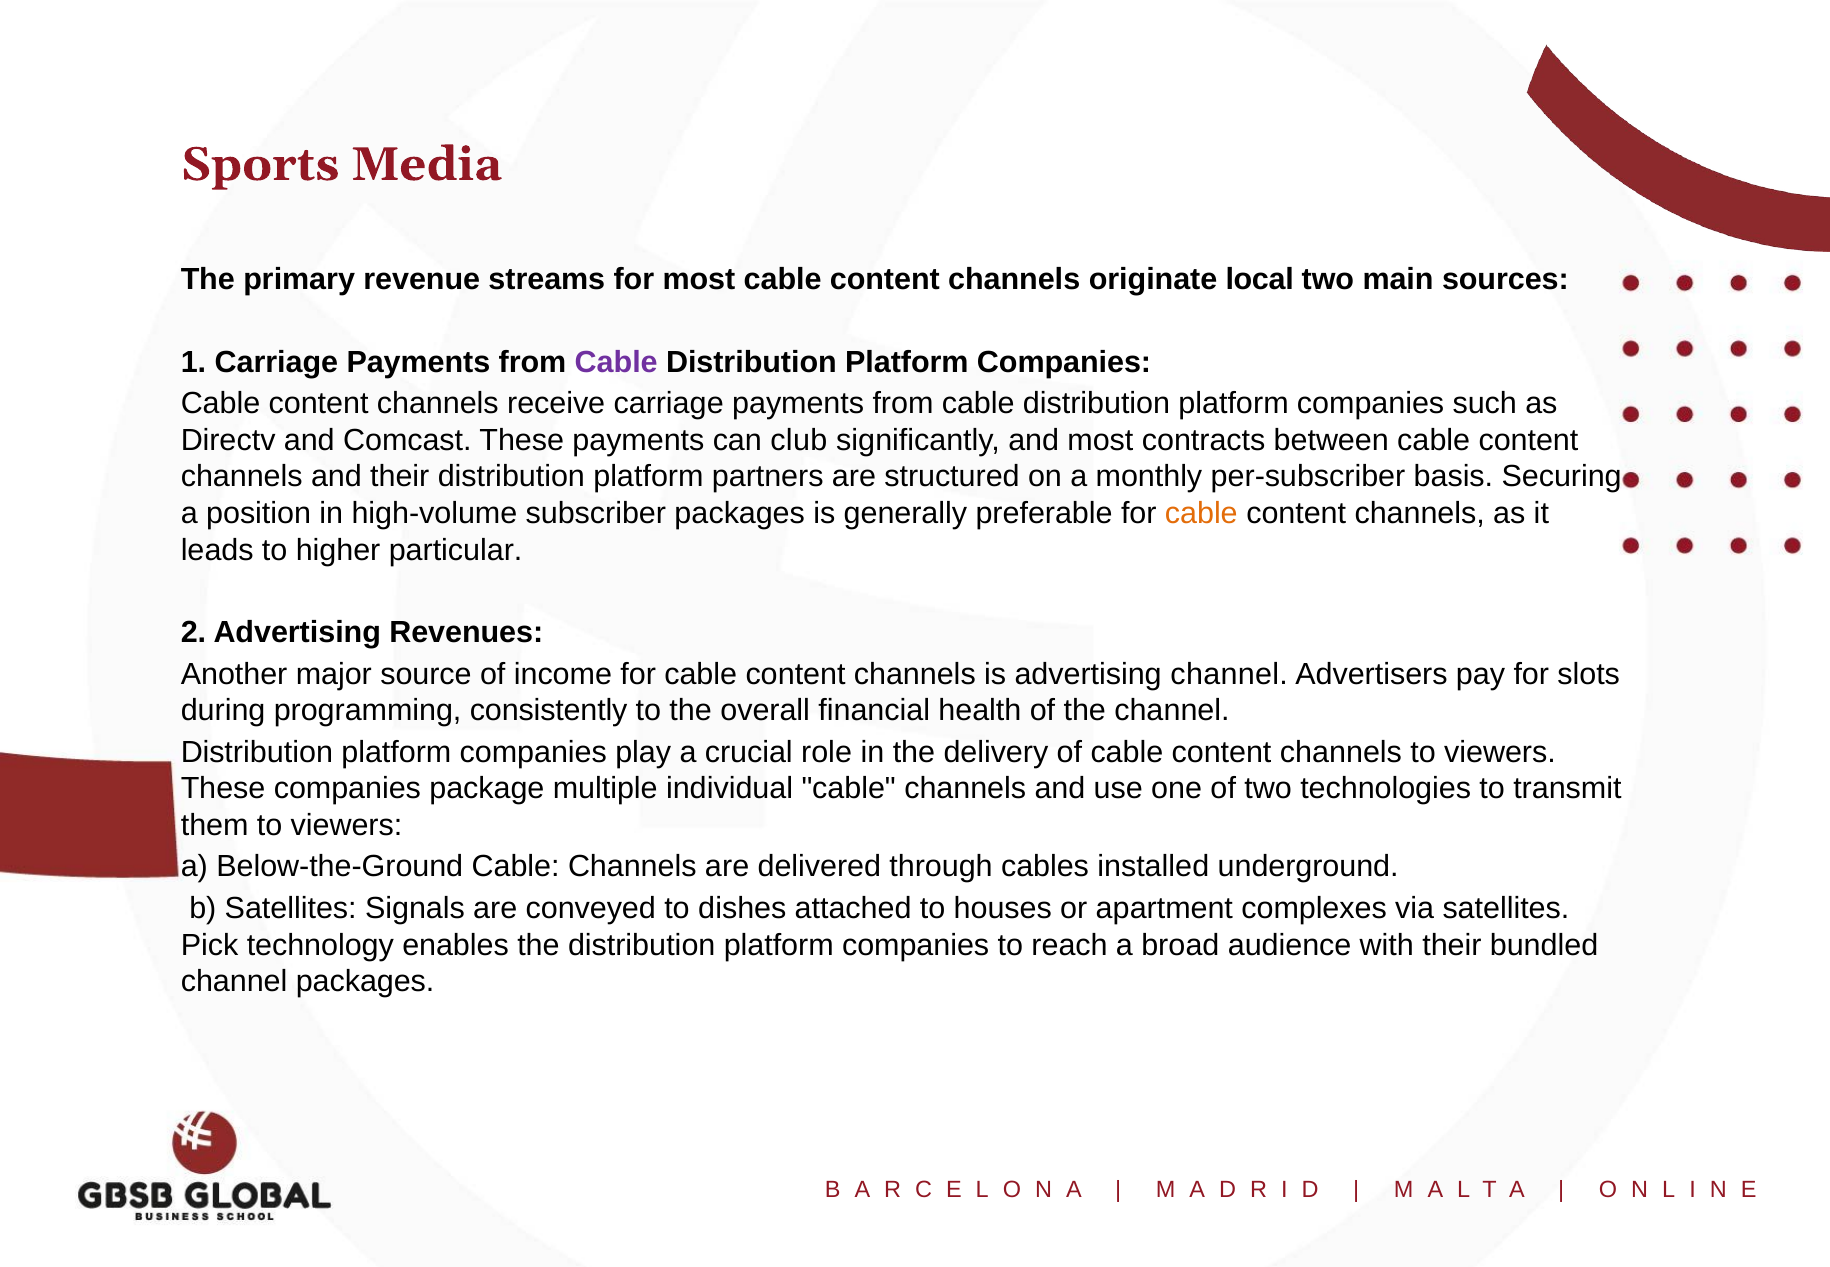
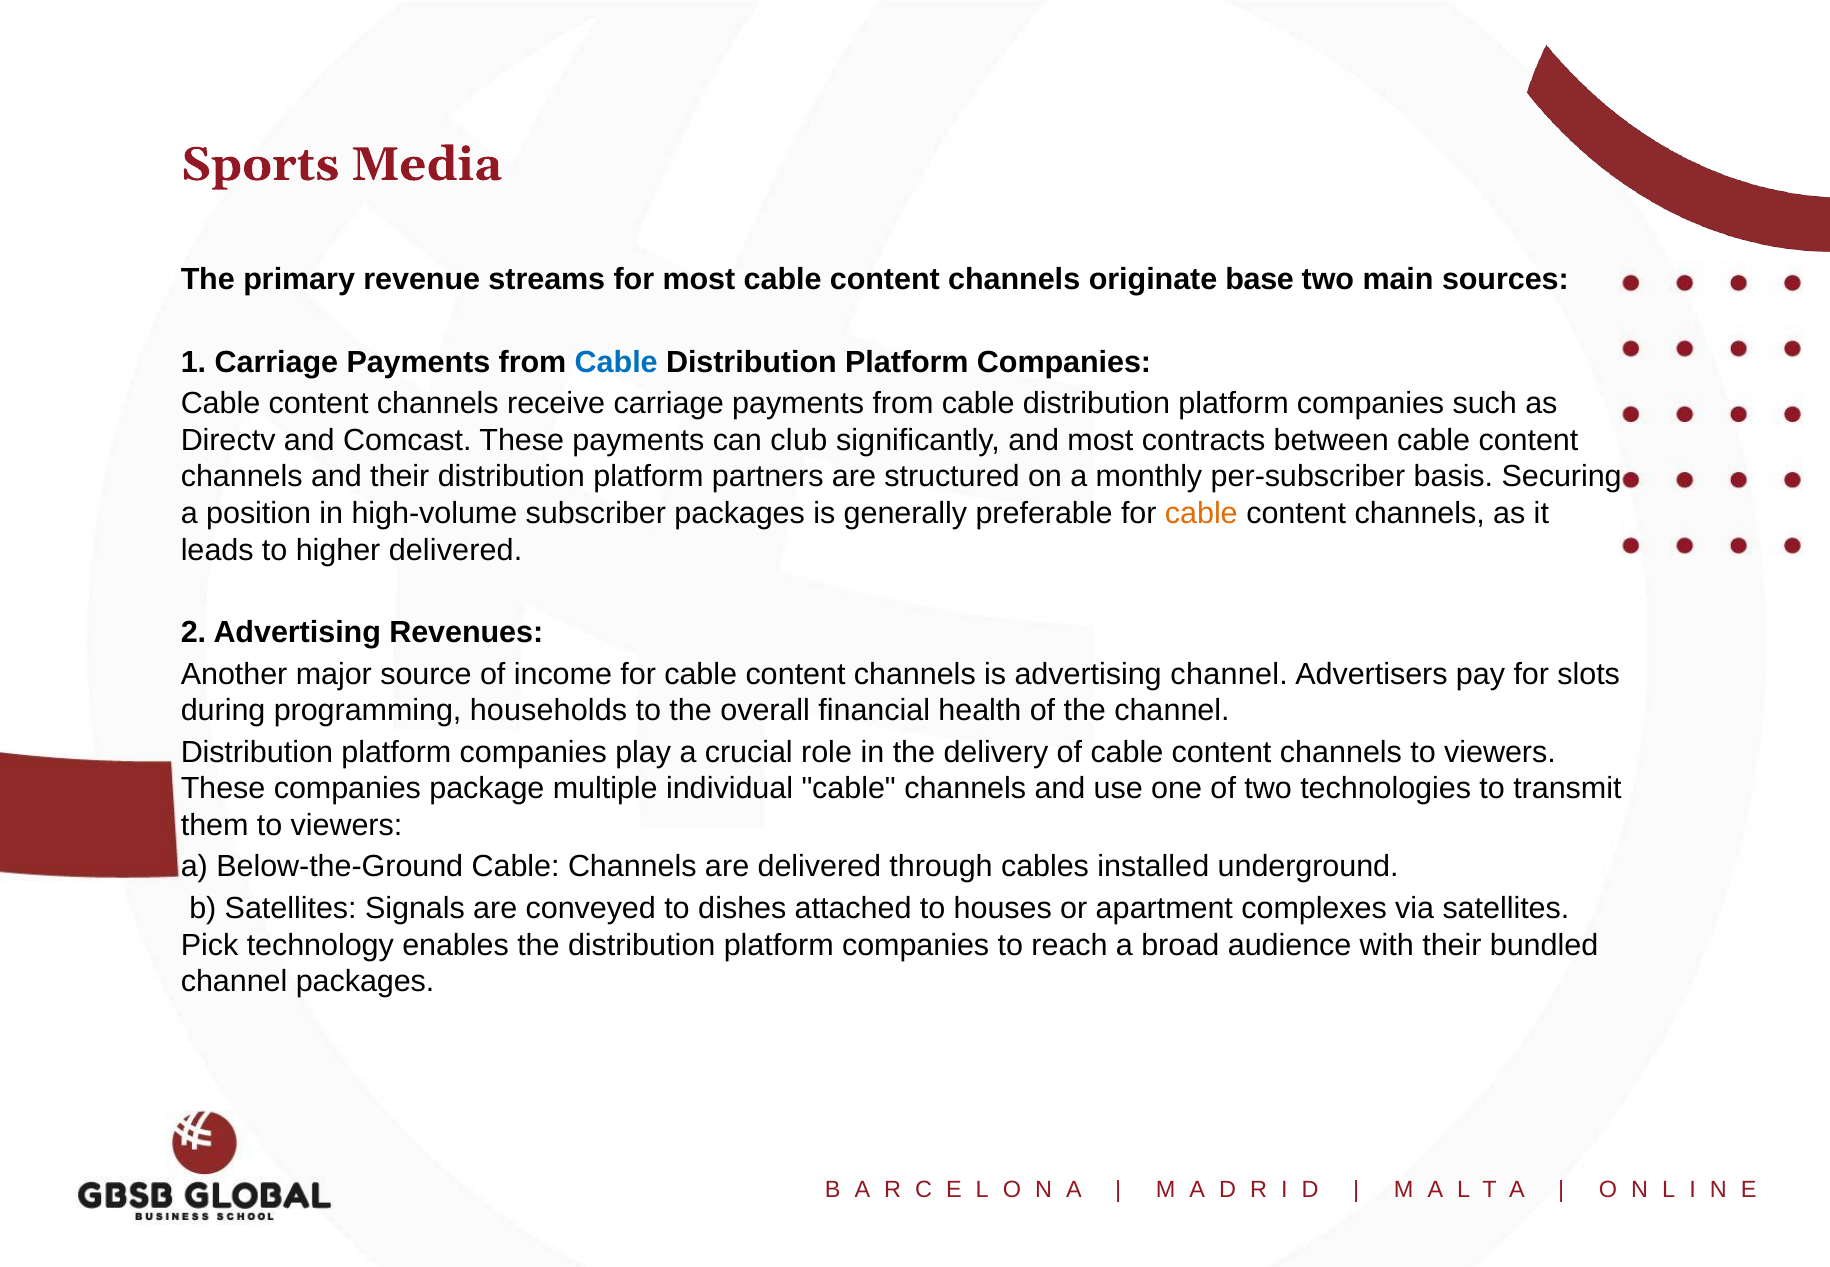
local: local -> base (1260, 279)
Cable colour: purple -> blue (616, 362)
higher particular: particular -> delivered (455, 550)
consistently: consistently -> households (549, 711)
